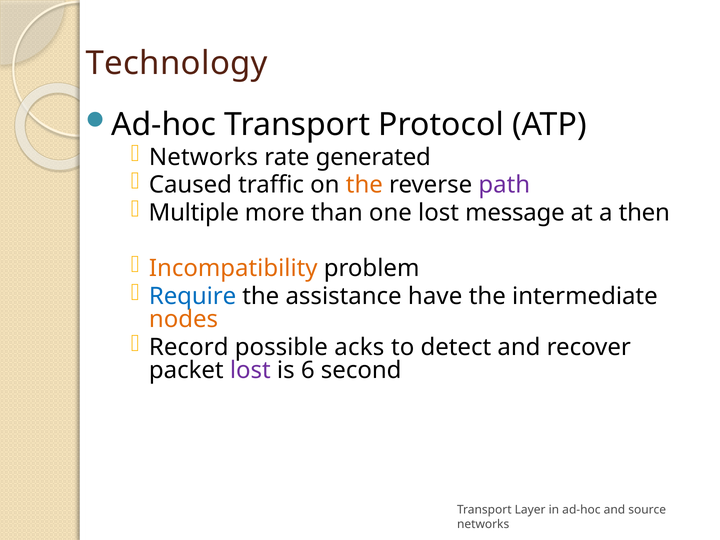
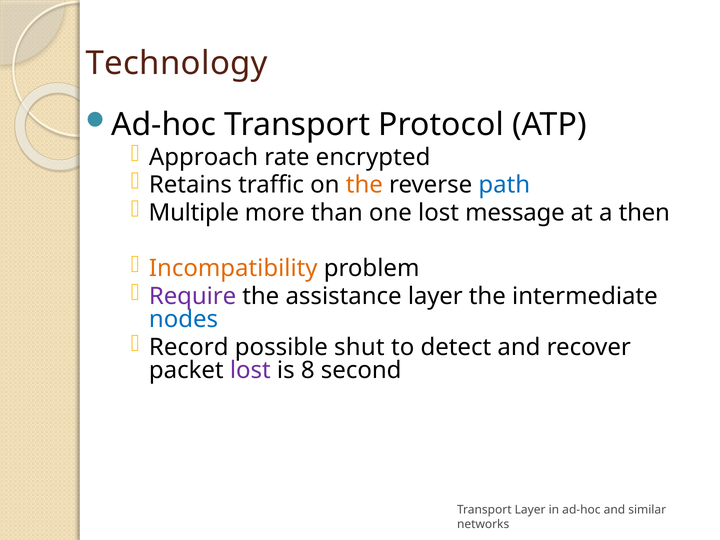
Networks: Networks -> Approach (204, 157)
generated: generated -> encrypted (373, 157)
Caused: Caused -> Retains (190, 185)
path colour: purple -> blue (504, 185)
Require colour: blue -> purple (193, 296)
assistance have: have -> layer (435, 296)
nodes colour: orange -> blue (183, 319)
acks: acks -> shut (359, 347)
6: 6 -> 8 (308, 370)
source: source -> similar (647, 510)
